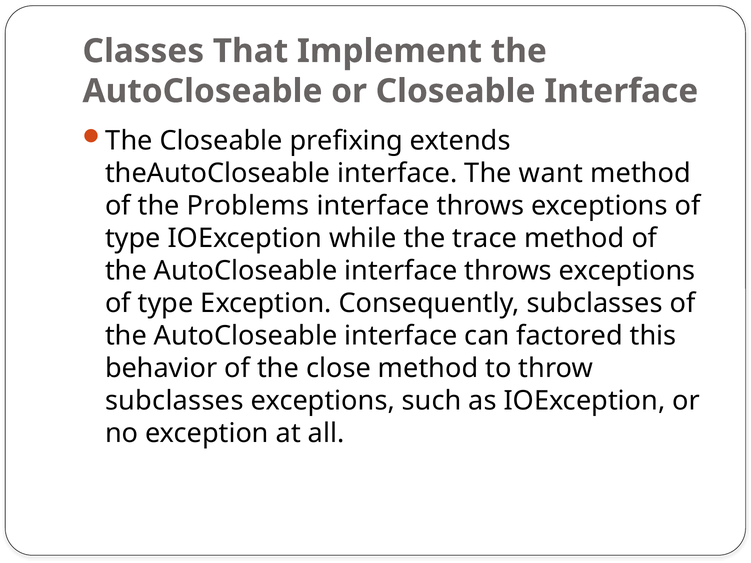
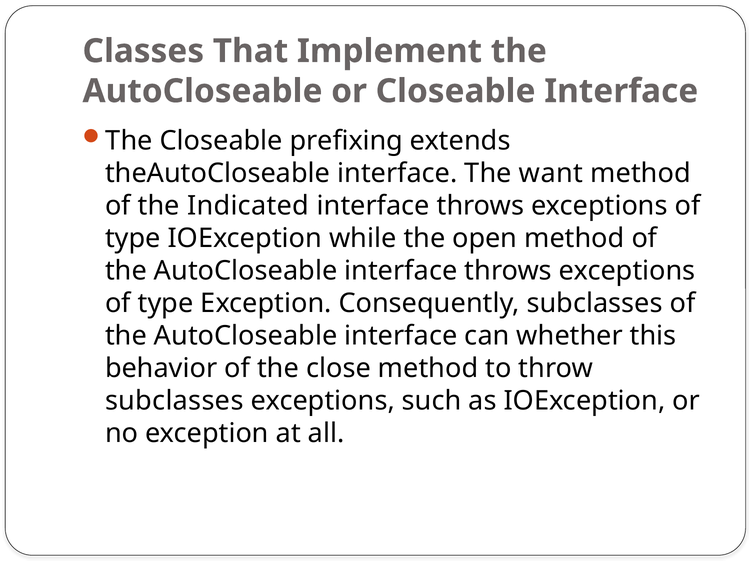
Problems: Problems -> Indicated (248, 206)
trace: trace -> open (485, 238)
factored: factored -> whether (570, 336)
